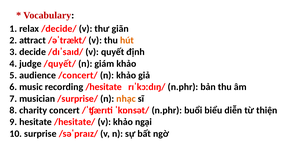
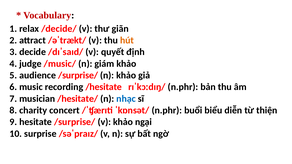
/quyết/: /quyết/ -> /music/ (60, 64)
audience /concert/: /concert/ -> /surprise/ (78, 75)
/surprise/: /surprise/ -> /hesitate/ (78, 99)
nhạc colour: orange -> blue (126, 99)
hesitate /hesitate/: /hesitate/ -> /surprise/ (75, 122)
